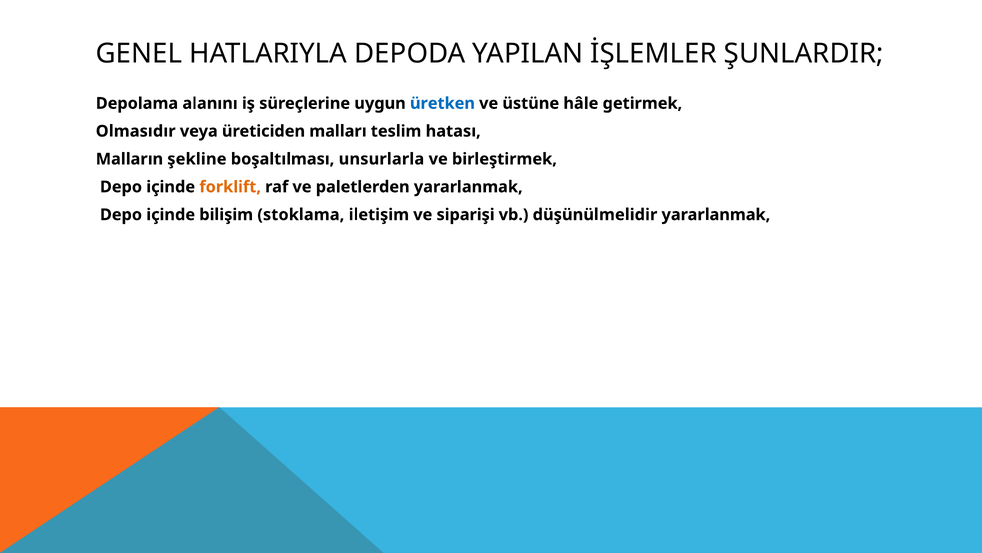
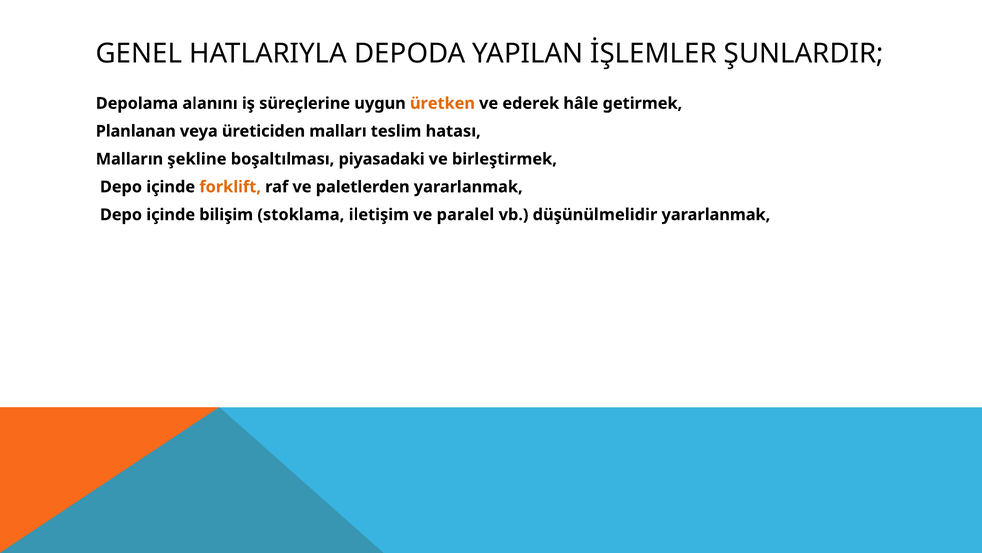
üretken colour: blue -> orange (442, 103)
üstüne: üstüne -> ederek (531, 103)
Olmasıdır: Olmasıdır -> Planlanan (136, 131)
unsurlarla: unsurlarla -> piyasadaki (382, 159)
siparişi: siparişi -> paralel (465, 215)
